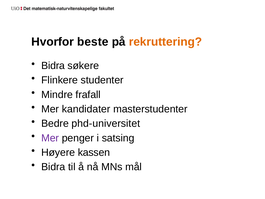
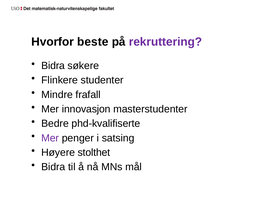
rekruttering colour: orange -> purple (165, 42)
kandidater: kandidater -> innovasjon (86, 109)
phd-universitet: phd-universitet -> phd-kvalifiserte (106, 123)
kassen: kassen -> stolthet (94, 152)
